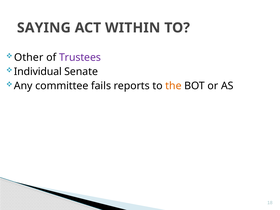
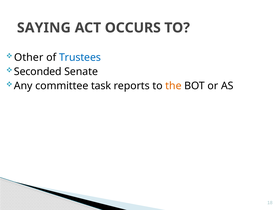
WITHIN: WITHIN -> OCCURS (133, 28)
Trustees colour: purple -> blue (80, 57)
Individual: Individual -> Seconded (38, 72)
fails: fails -> task (101, 86)
